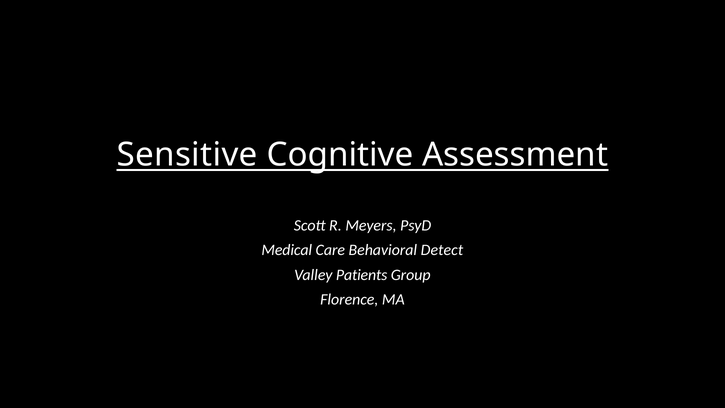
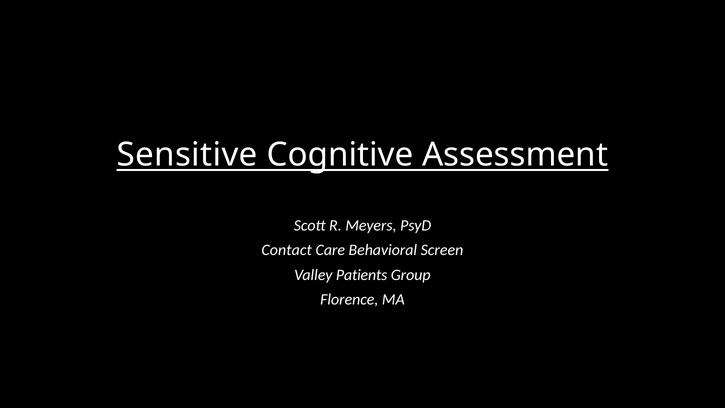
Medical: Medical -> Contact (287, 250)
Detect: Detect -> Screen (442, 250)
